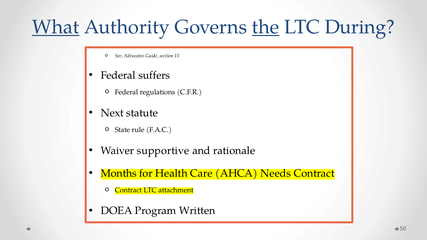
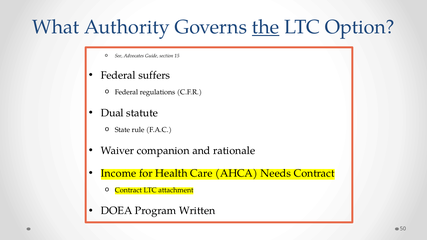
What underline: present -> none (56, 27)
During: During -> Option (360, 27)
Next: Next -> Dual (112, 113)
supportive: supportive -> companion (163, 151)
Months: Months -> Income (119, 173)
